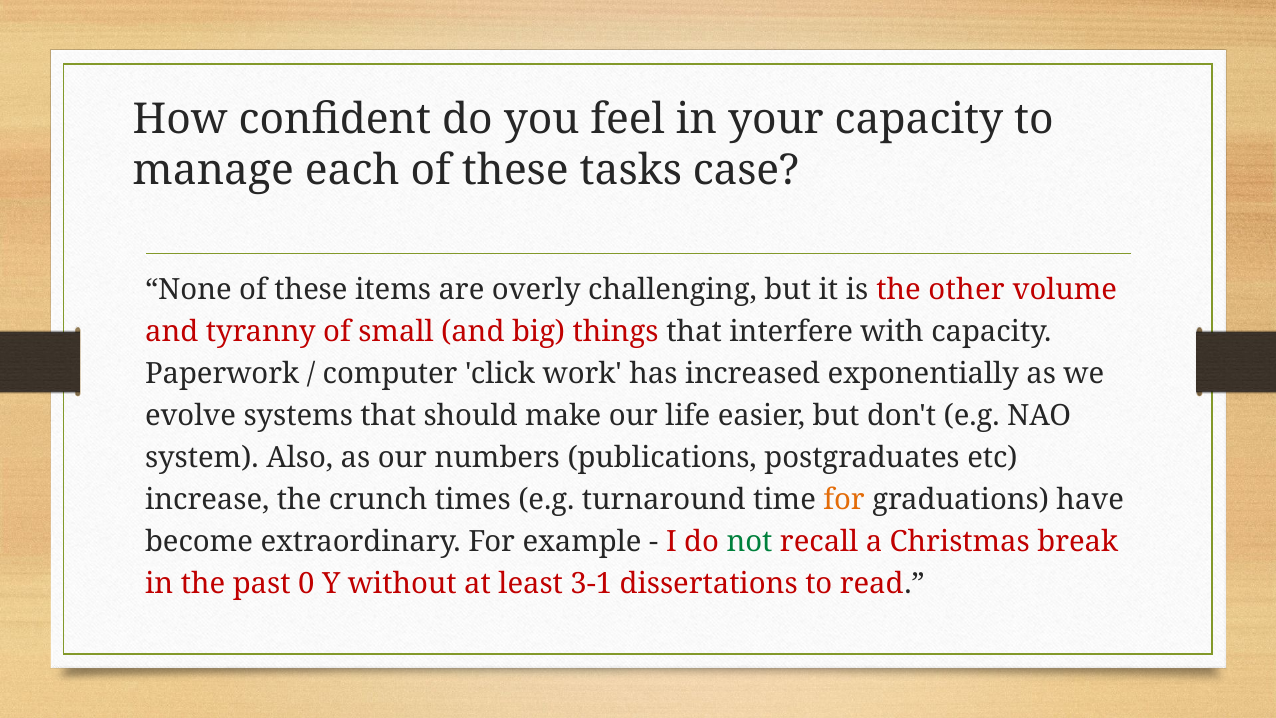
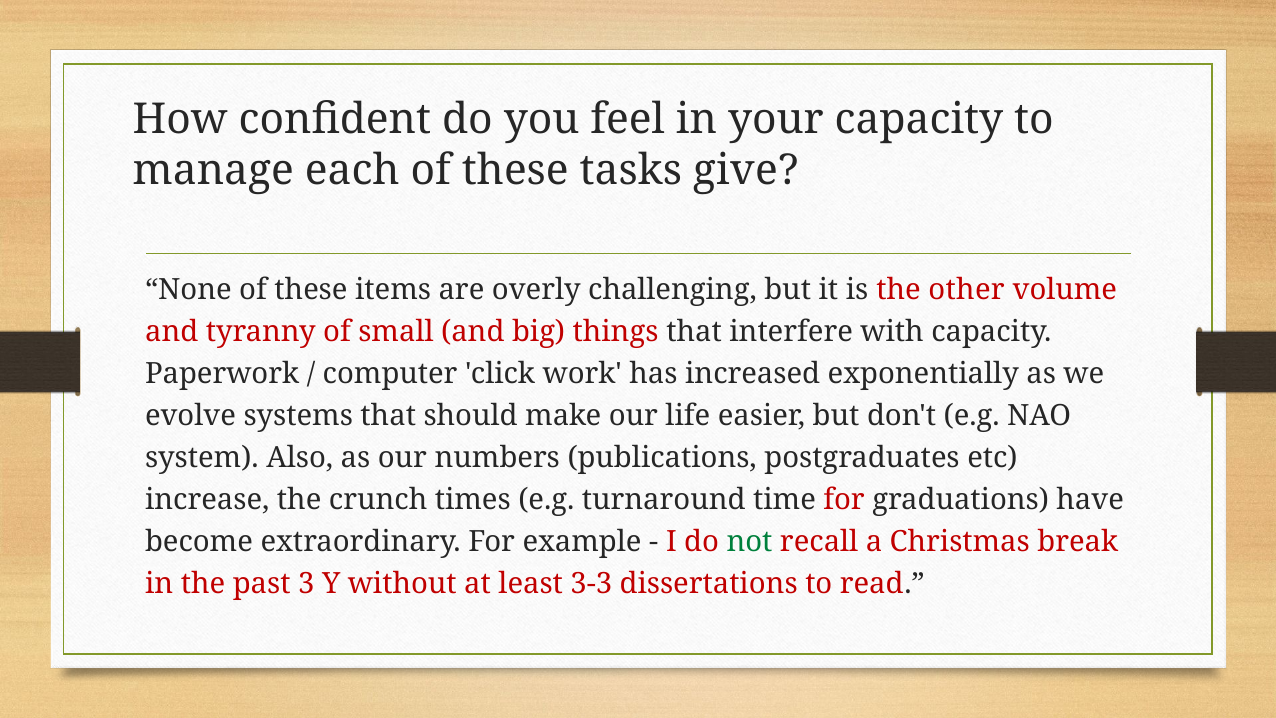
case: case -> give (746, 170)
for colour: orange -> red (844, 500)
0: 0 -> 3 (306, 584)
3-1: 3-1 -> 3-3 (591, 584)
